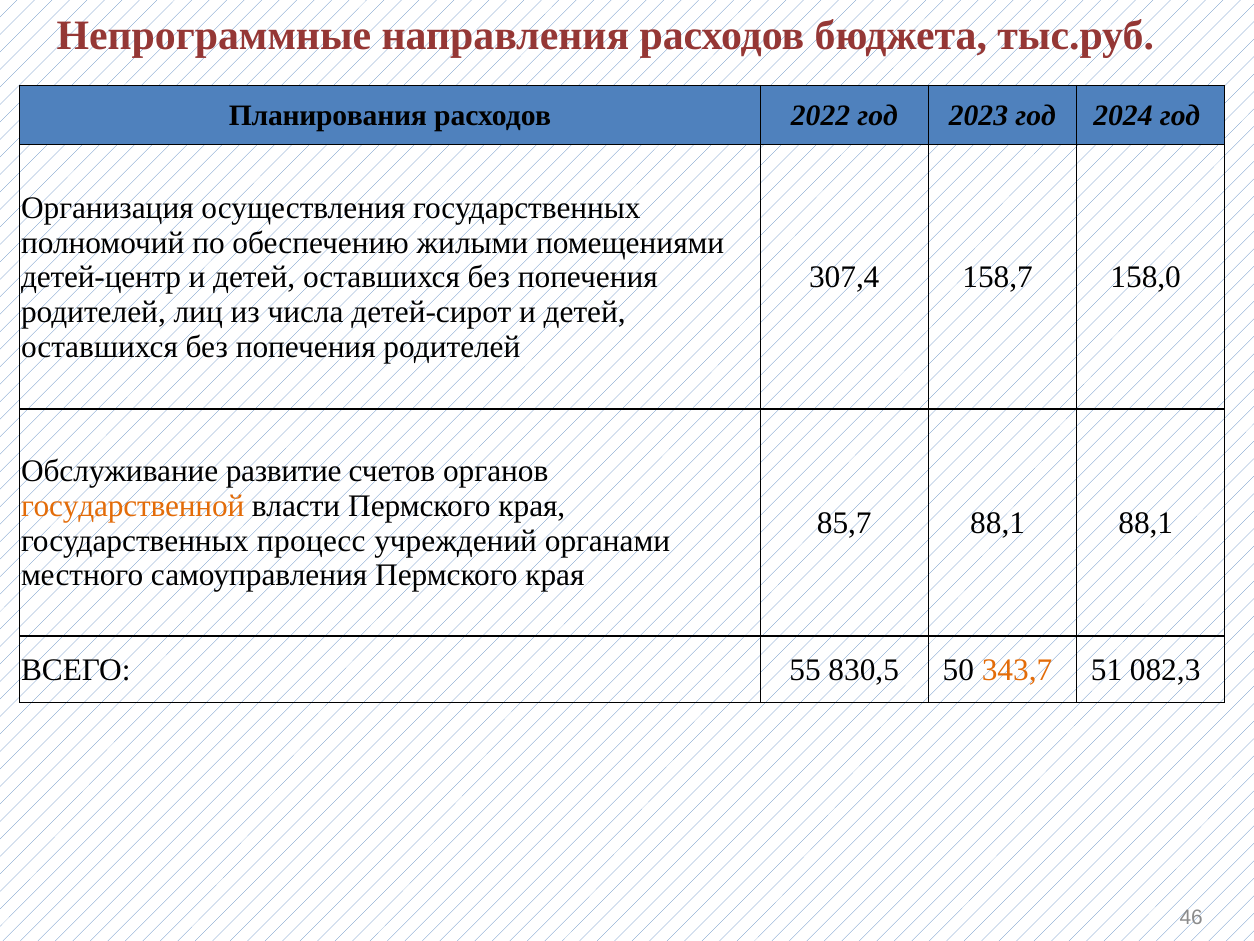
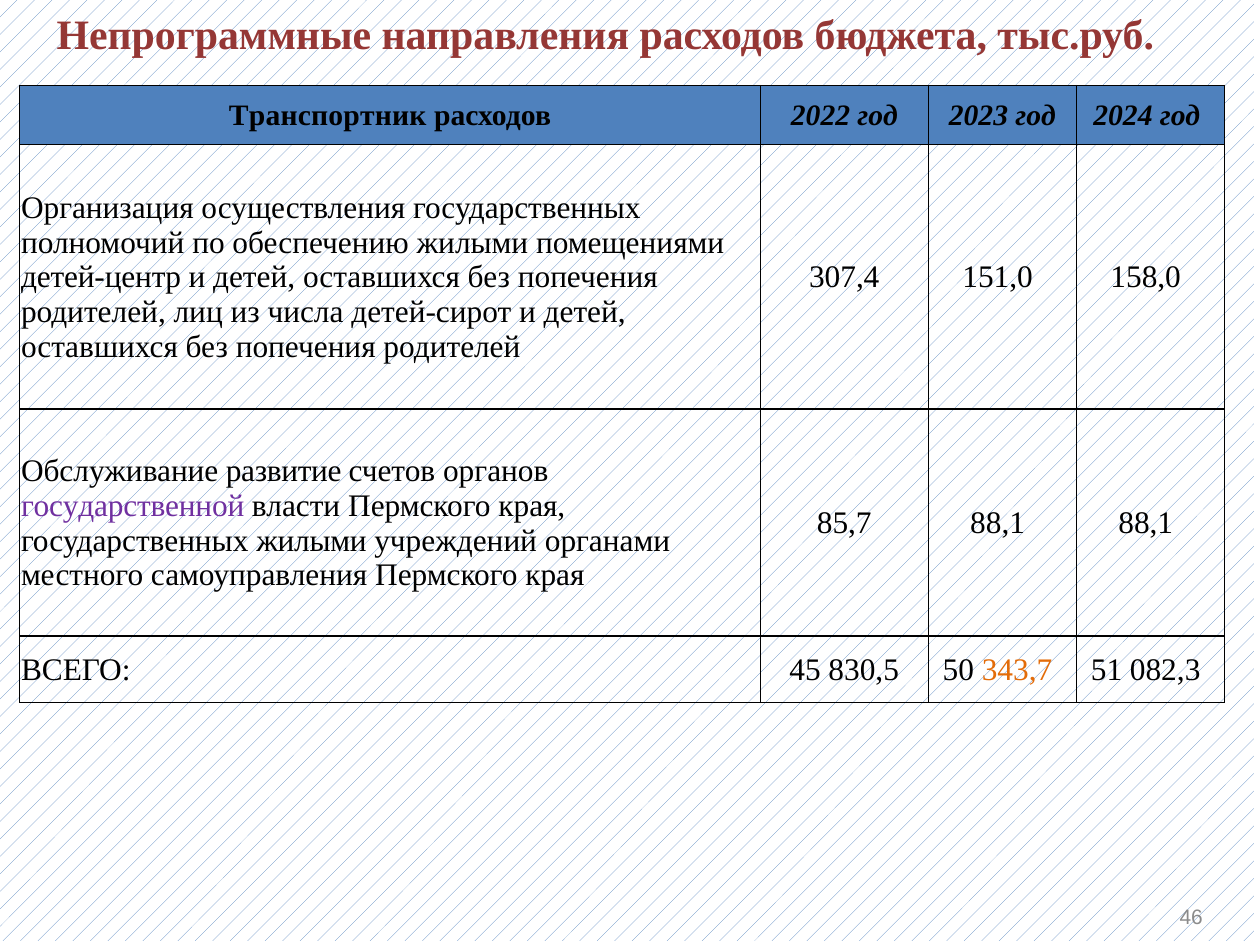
Планирования: Планирования -> Транспортник (328, 115)
158,7: 158,7 -> 151,0 (998, 277)
государственной colour: orange -> purple (133, 506)
государственных процесс: процесс -> жилыми (312, 541)
55: 55 -> 45 (805, 670)
